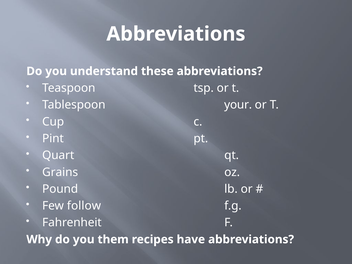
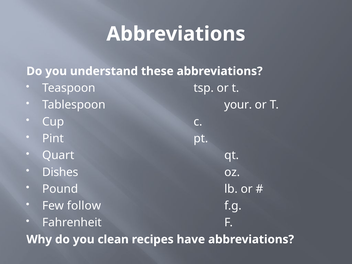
Grains: Grains -> Dishes (60, 172)
them: them -> clean (113, 239)
